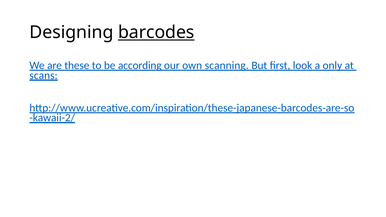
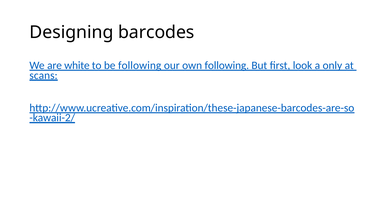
barcodes underline: present -> none (156, 32)
these: these -> white (77, 65)
be according: according -> following (140, 65)
own scanning: scanning -> following (227, 65)
